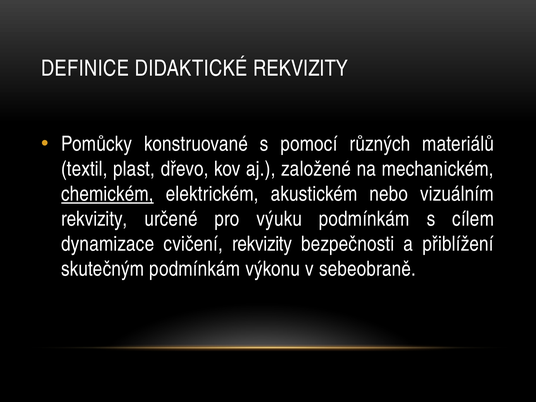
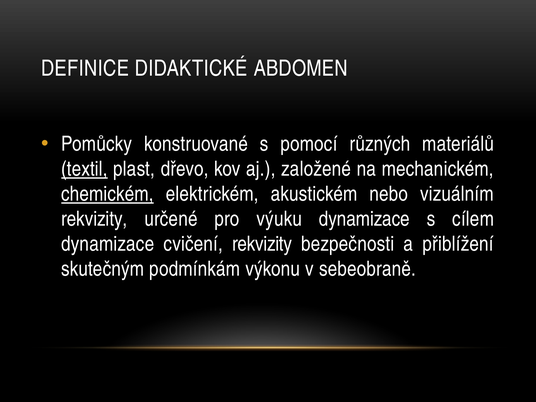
DIDAKTICKÉ REKVIZITY: REKVIZITY -> ABDOMEN (301, 69)
textil underline: none -> present (84, 169)
výuku podmínkám: podmínkám -> dynamizace (364, 219)
